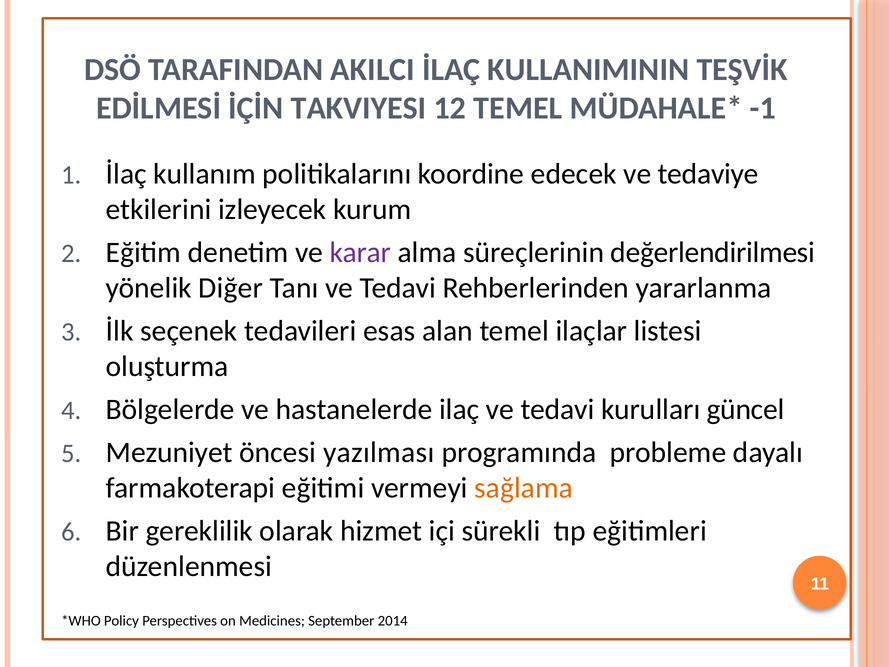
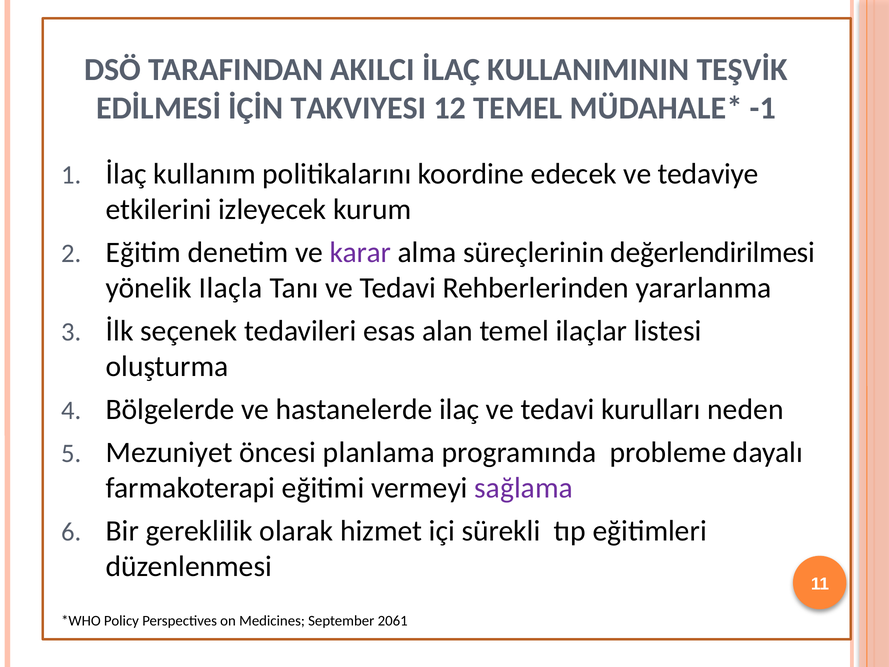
Diğer: Diğer -> Ilaçla (231, 288)
güncel: güncel -> neden (745, 409)
yazılması: yazılması -> planlama (379, 452)
sağlama colour: orange -> purple (524, 488)
2014: 2014 -> 2061 (393, 621)
